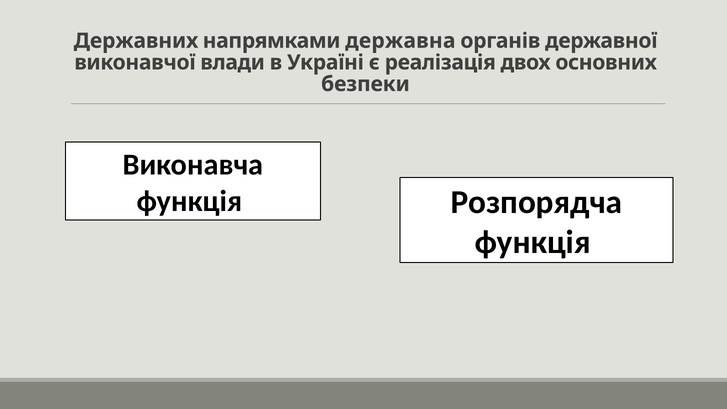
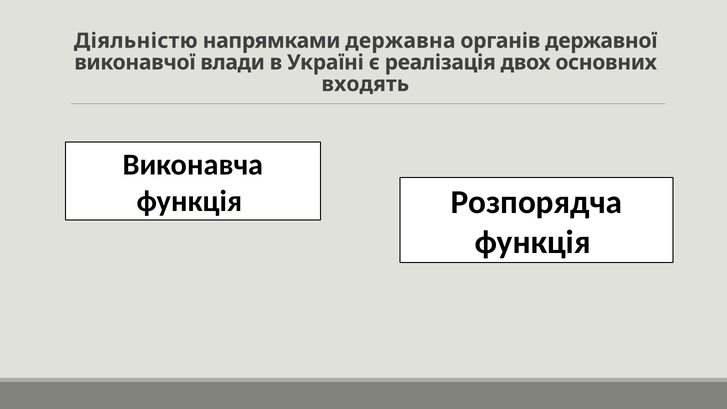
Державних: Державних -> Діяльністю (136, 41)
безпеки: безпеки -> входять (365, 84)
